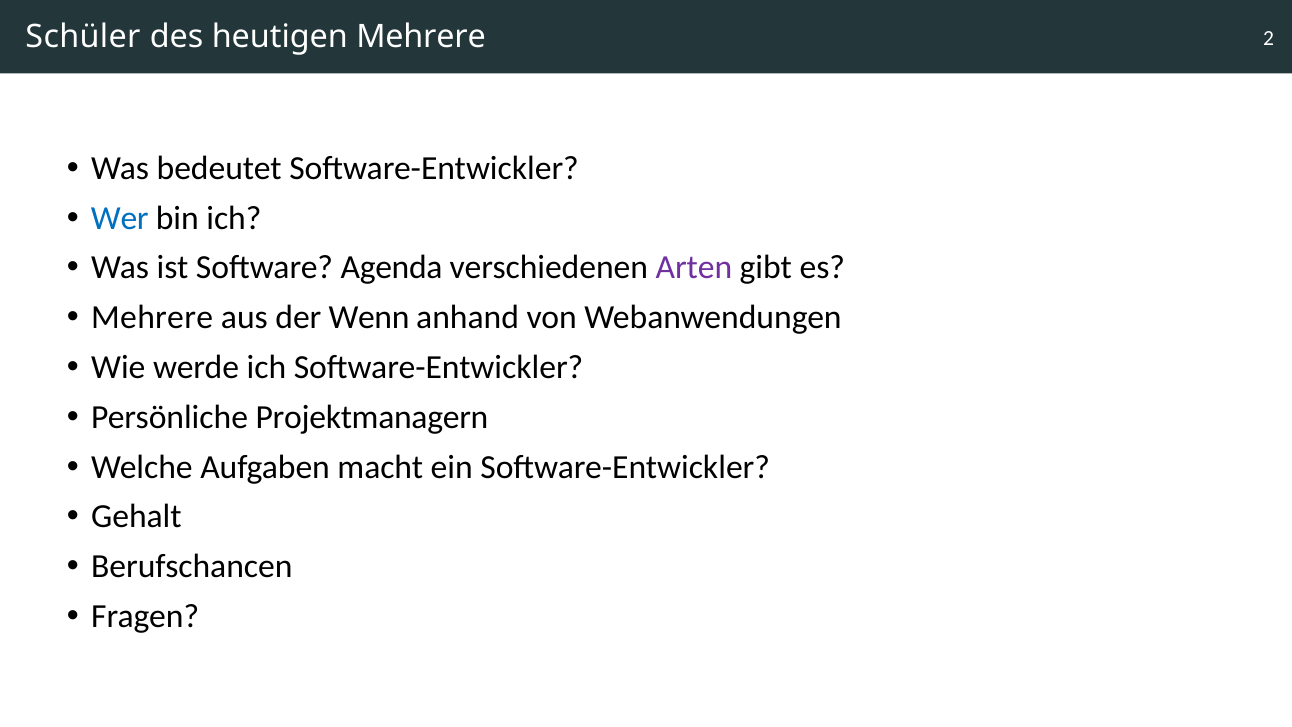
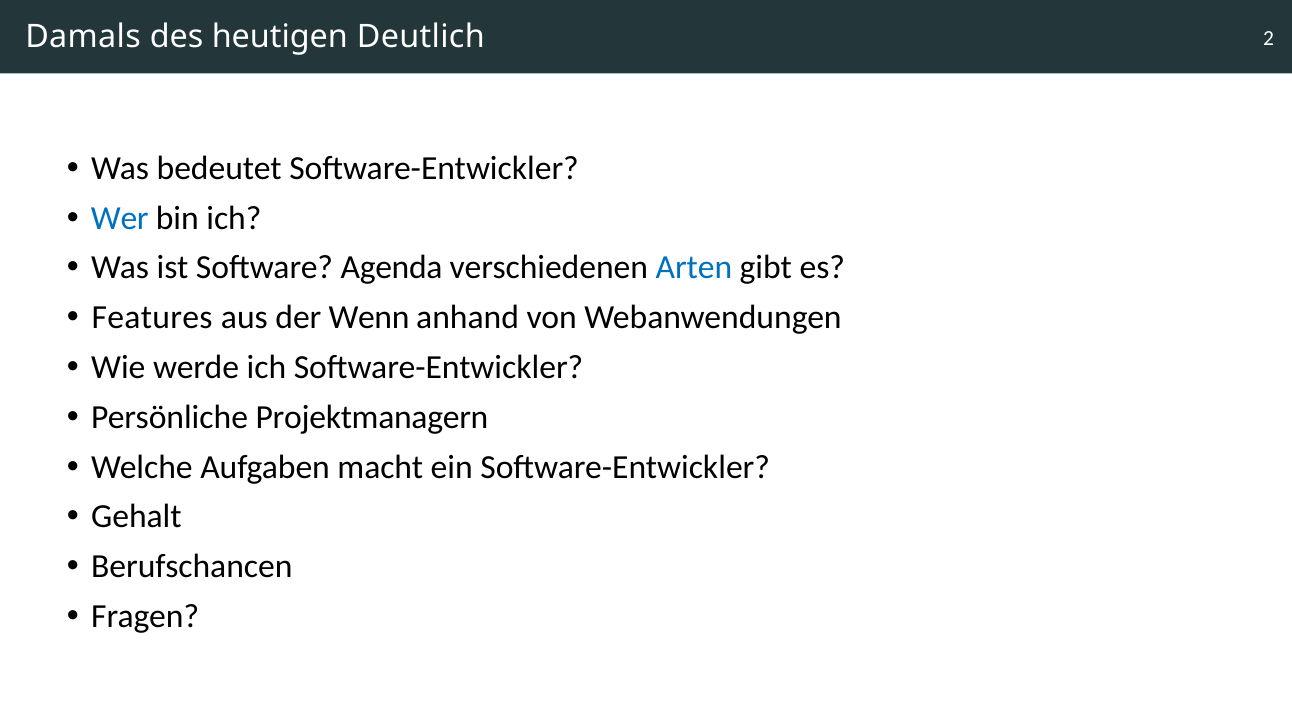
Schüler: Schüler -> Damals (83, 36)
heutigen Mehrere: Mehrere -> Deutlich (421, 36)
Arten colour: purple -> blue (694, 268)
Mehrere: Mehrere -> Features (152, 318)
